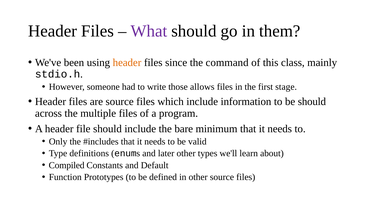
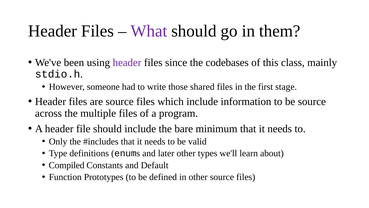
header colour: orange -> purple (127, 62)
command: command -> codebases (227, 62)
allows: allows -> shared (202, 87)
be should: should -> source (312, 101)
